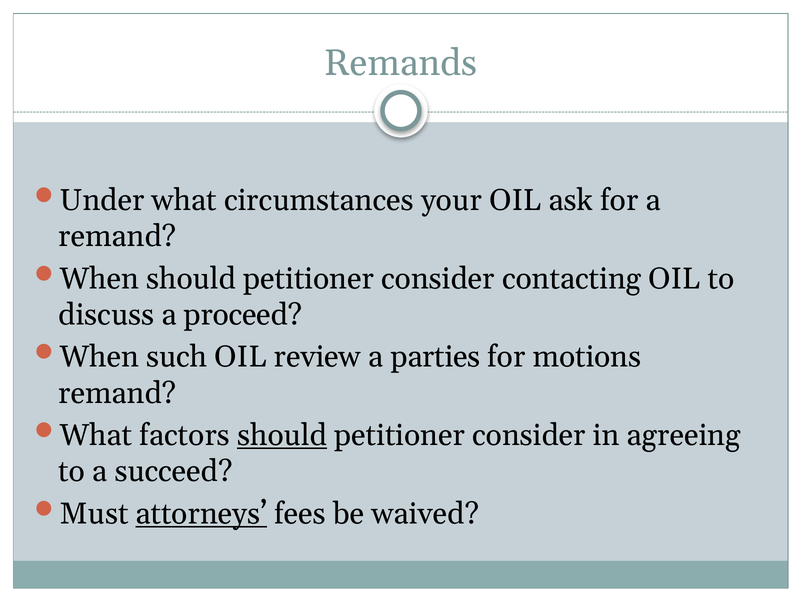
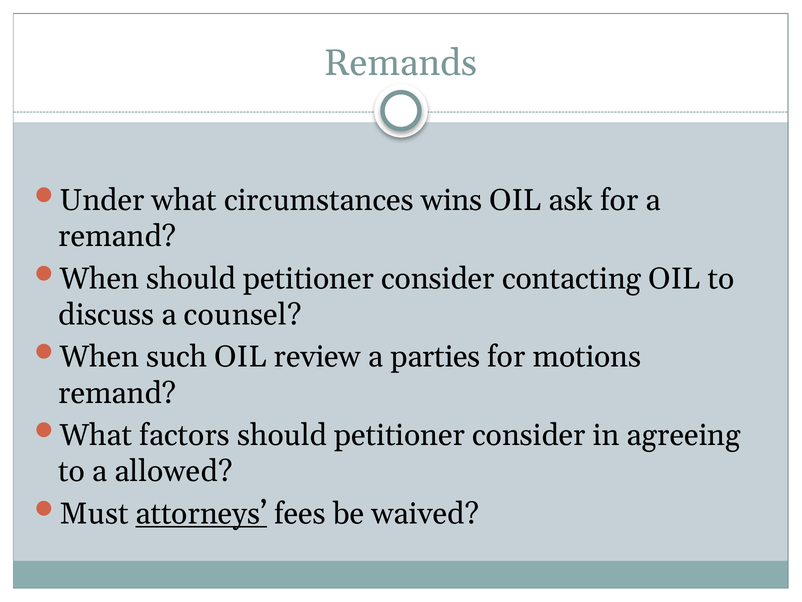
your: your -> wins (452, 200)
proceed: proceed -> counsel (243, 315)
should underline: present -> none (282, 435)
succeed: succeed -> allowed (173, 471)
